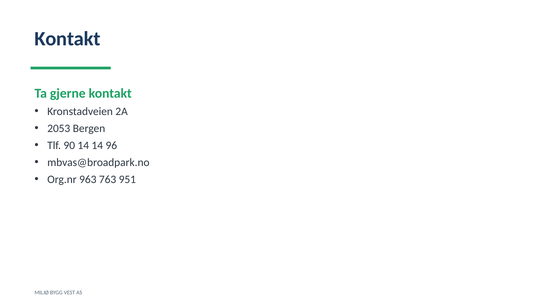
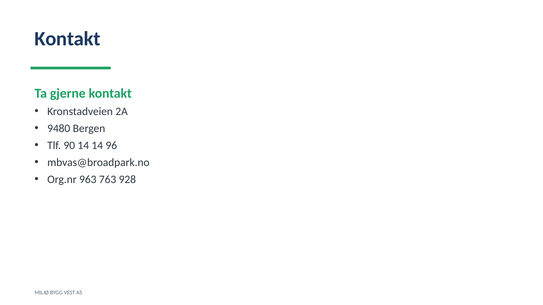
2053: 2053 -> 9480 (59, 129)
951: 951 -> 928 (127, 180)
